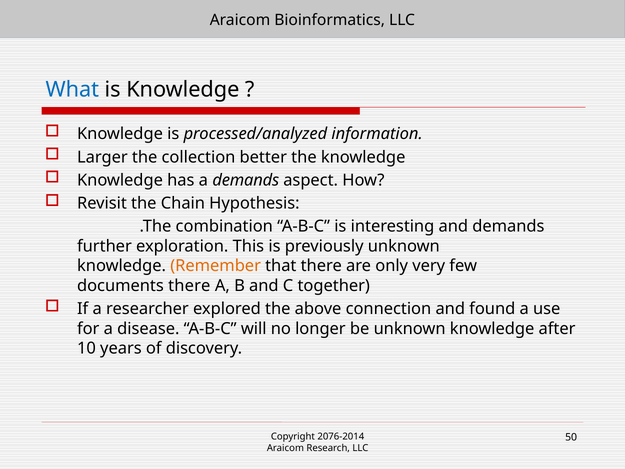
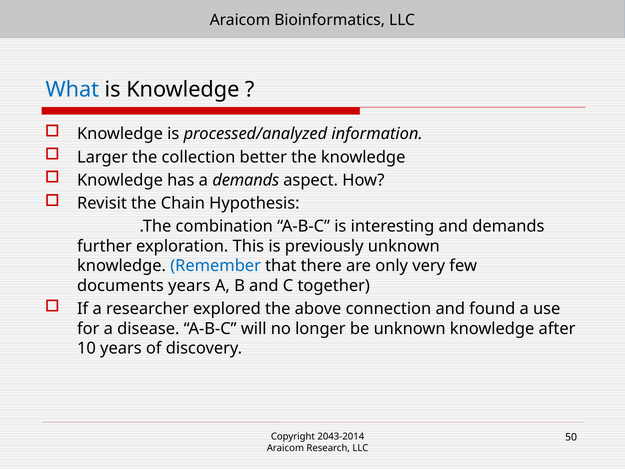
Remember colour: orange -> blue (216, 266)
documents there: there -> years (189, 286)
2076-2014: 2076-2014 -> 2043-2014 (341, 436)
